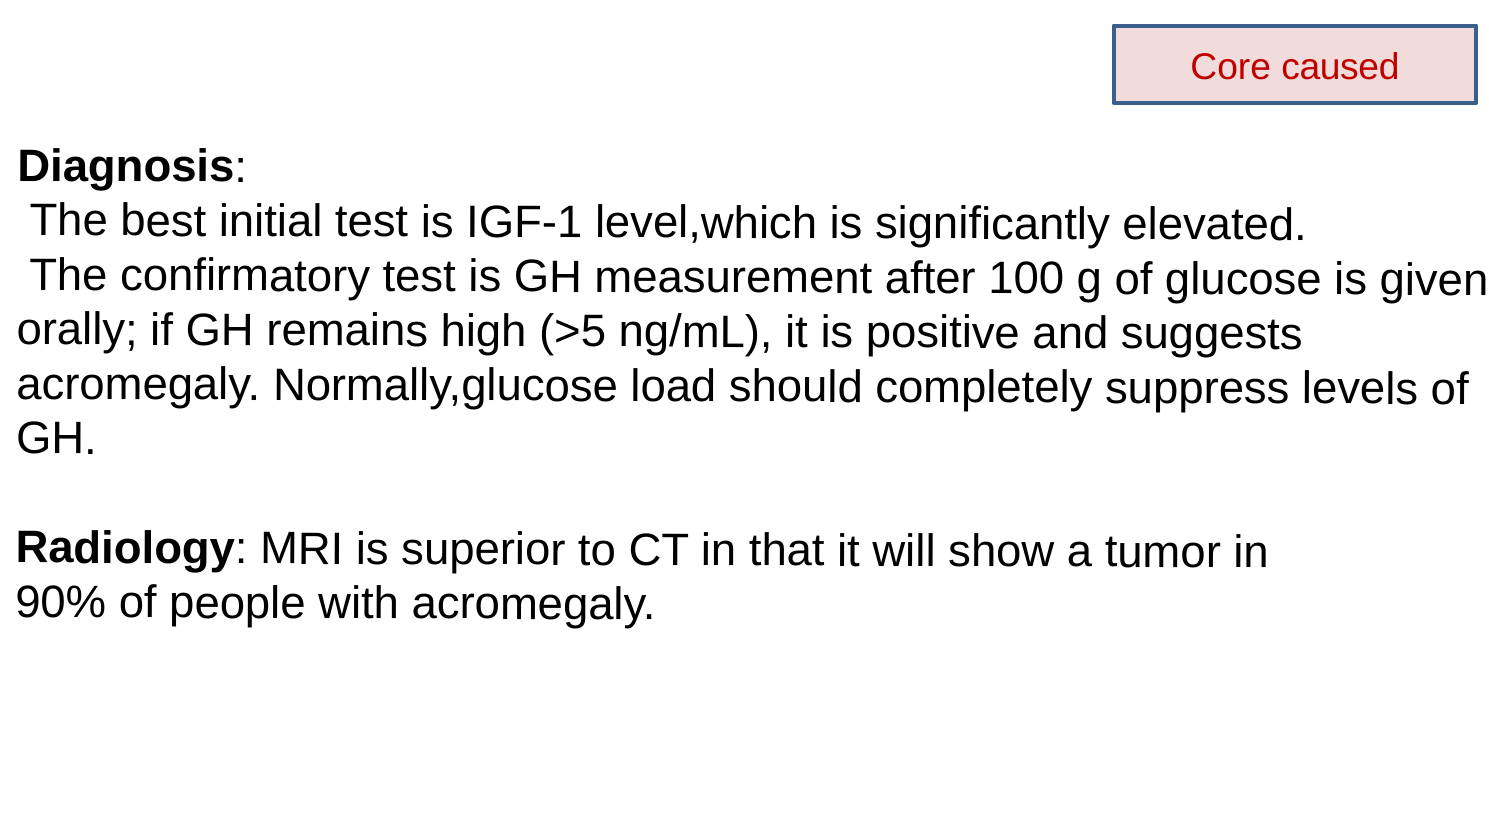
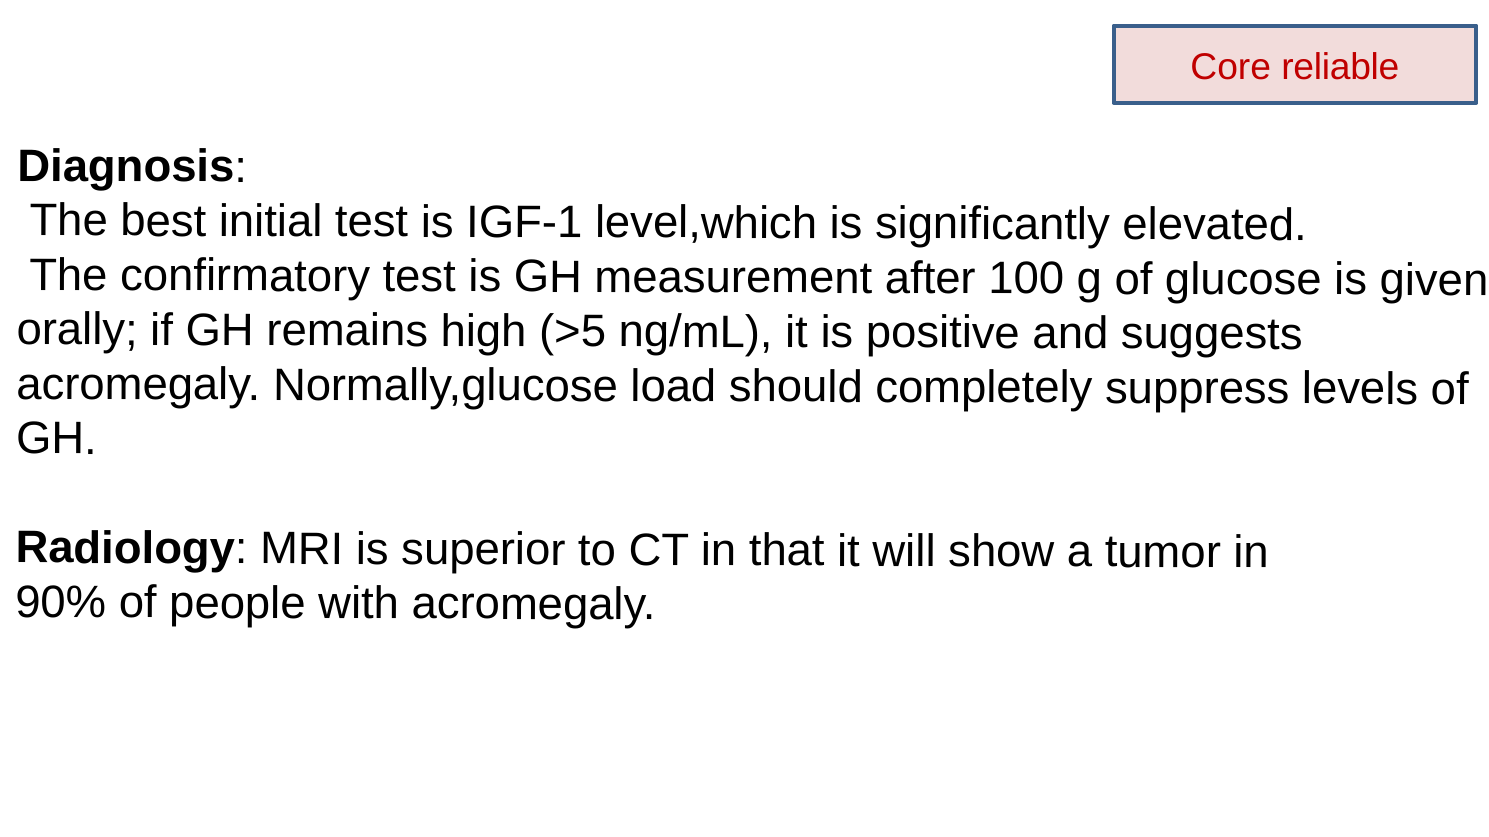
caused: caused -> reliable (1340, 67)
